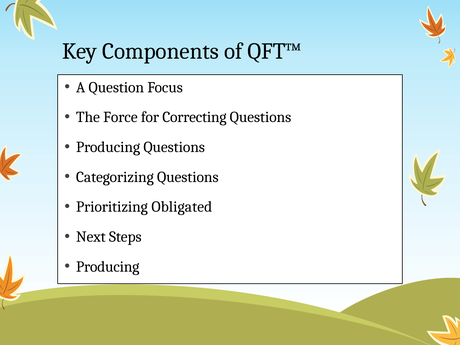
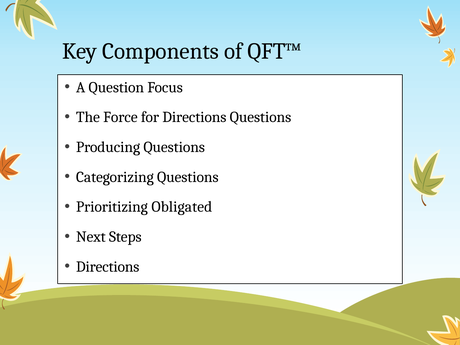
for Correcting: Correcting -> Directions (194, 117)
Producing: Producing -> Directions (108, 267)
